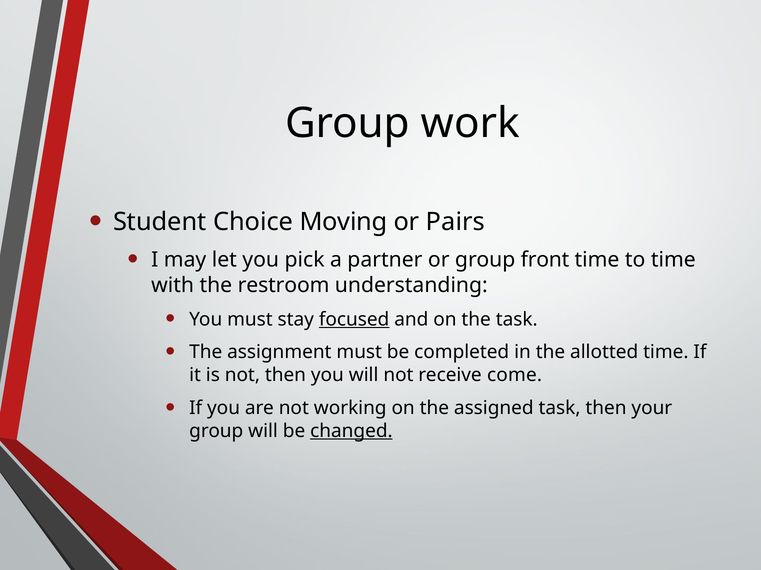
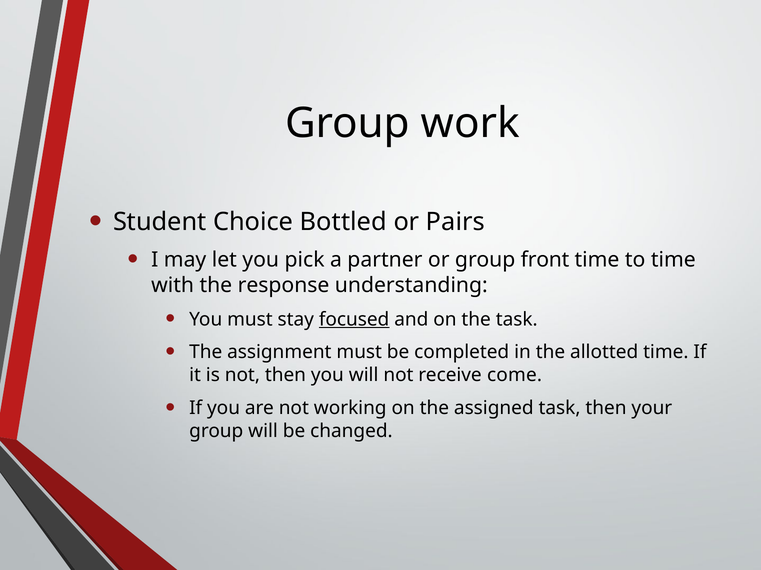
Moving: Moving -> Bottled (343, 222)
restroom: restroom -> response (284, 286)
changed underline: present -> none (351, 431)
